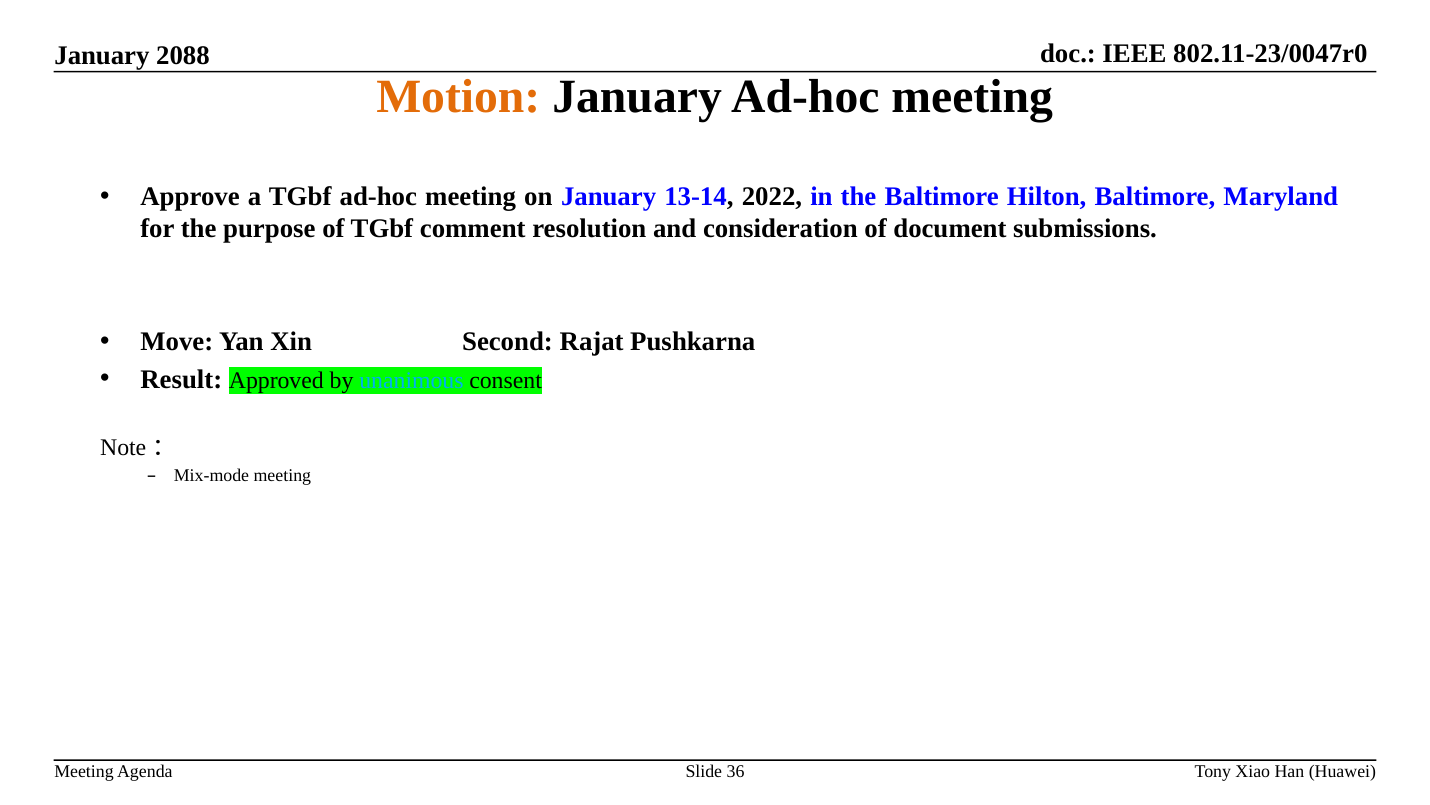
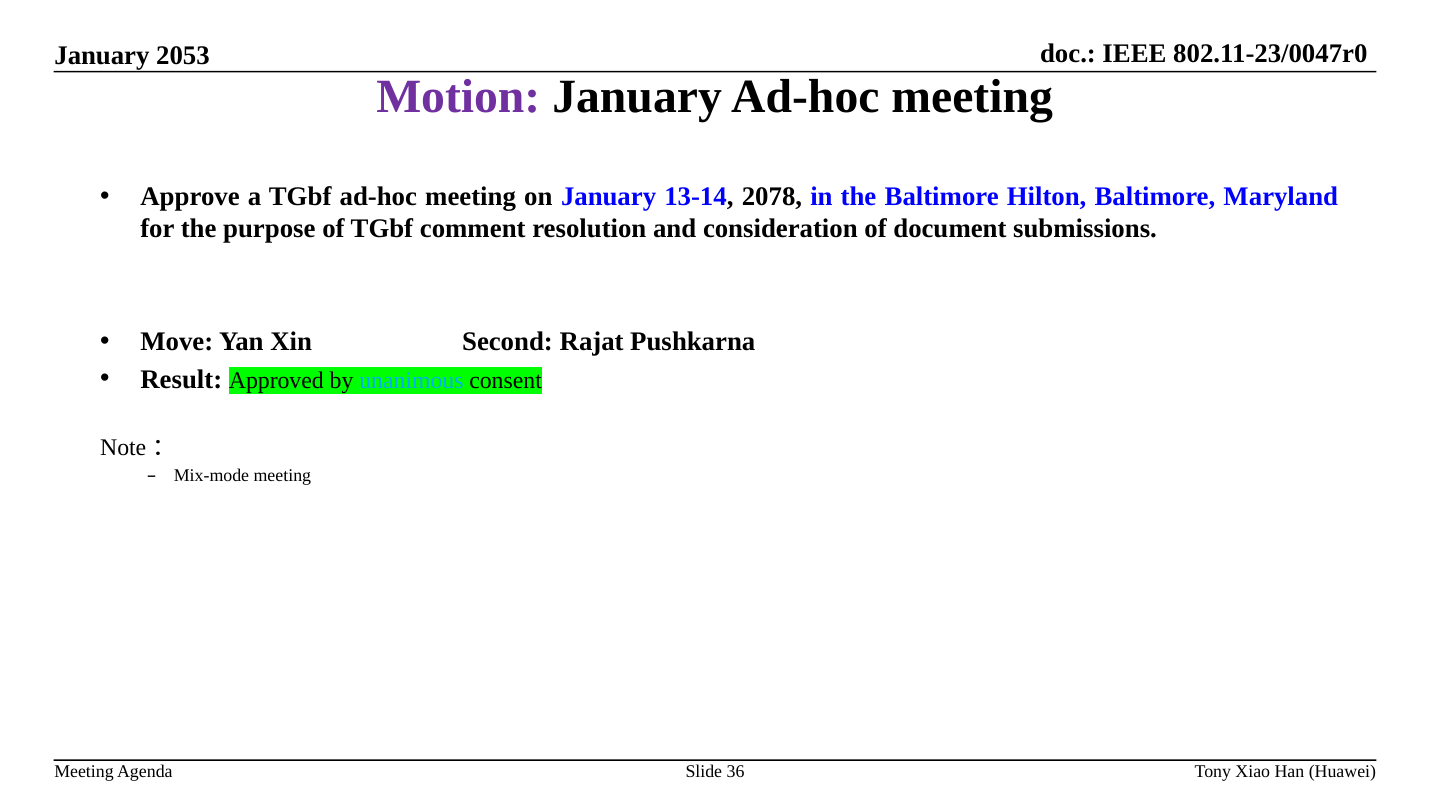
2088: 2088 -> 2053 (183, 56)
Motion colour: orange -> purple (458, 97)
2022: 2022 -> 2078 (772, 197)
